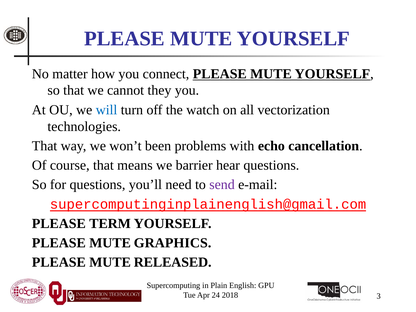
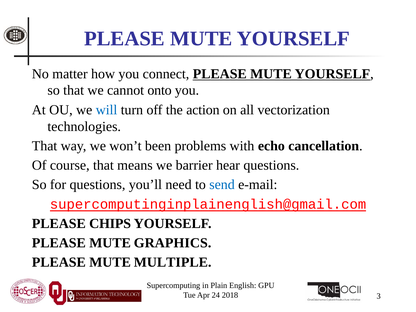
they: they -> onto (160, 90)
watch: watch -> action (203, 110)
send colour: purple -> blue (222, 185)
TERM: TERM -> CHIPS (110, 224)
RELEASED: RELEASED -> MULTIPLE (173, 262)
